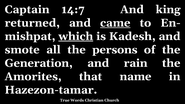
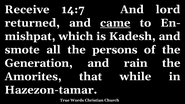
Captain: Captain -> Receive (27, 10)
king: king -> lord (168, 10)
which underline: present -> none (76, 36)
name: name -> while (135, 77)
